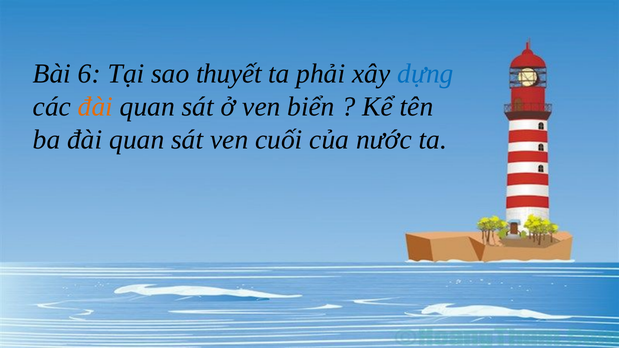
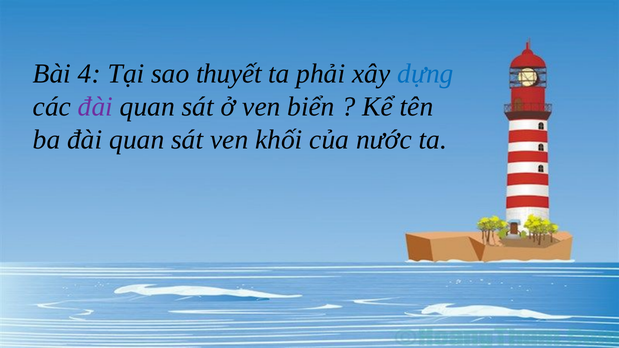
6: 6 -> 4 (89, 74)
đài colour: orange -> purple (95, 107)
cuối: cuối -> khối (279, 140)
